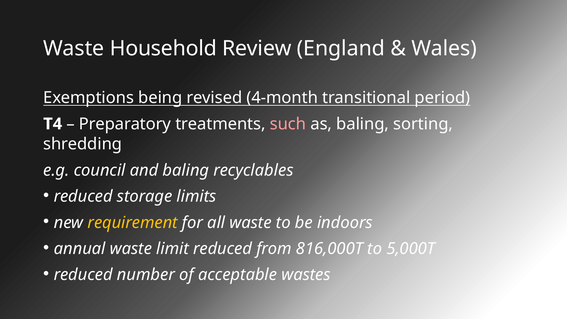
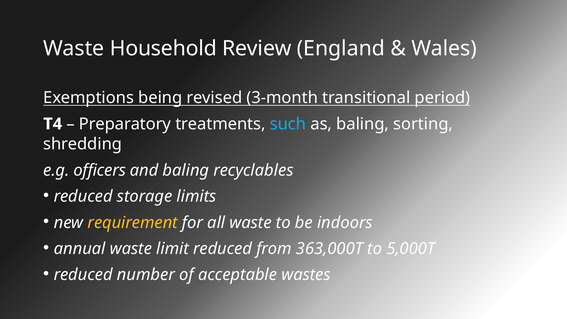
4-month: 4-month -> 3-month (282, 98)
such colour: pink -> light blue (288, 124)
council: council -> officers (100, 170)
816,000T: 816,000T -> 363,000T (330, 249)
